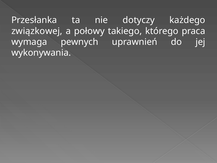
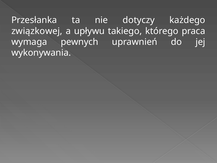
połowy: połowy -> upływu (89, 31)
